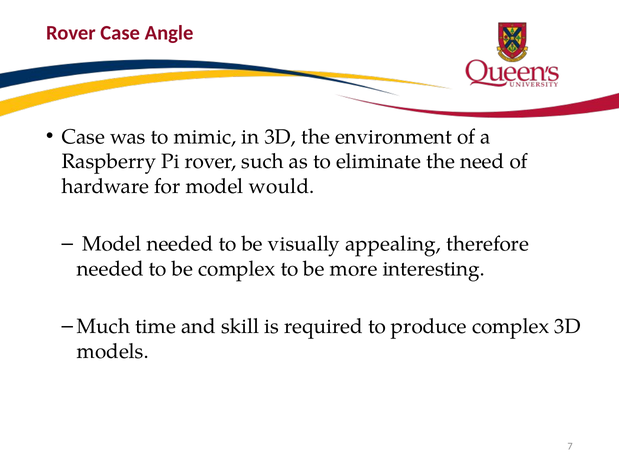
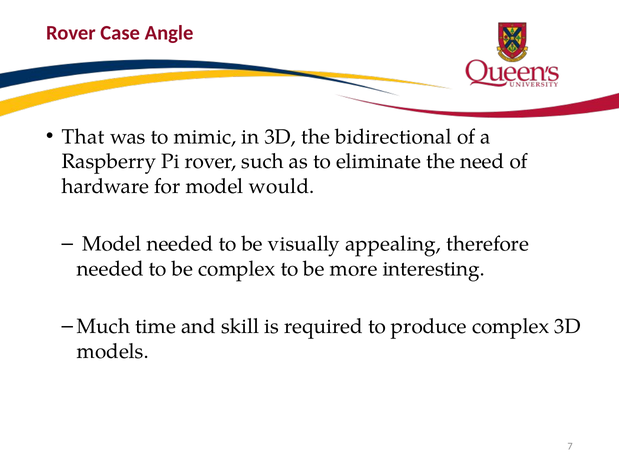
Case: Case -> That (83, 137)
environment: environment -> bidirectional (393, 137)
